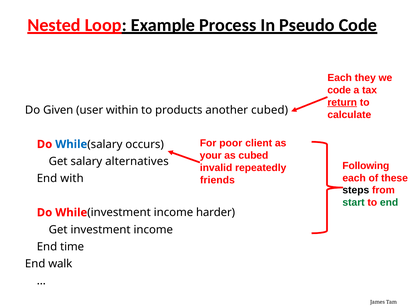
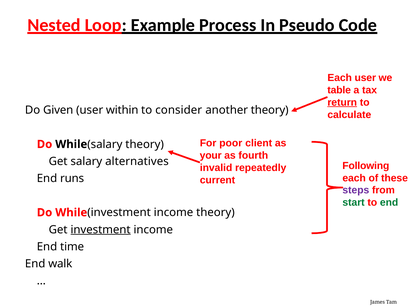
Each they: they -> user (365, 78)
code: code -> table (339, 90)
products: products -> consider (179, 110)
another cubed: cubed -> theory (270, 110)
While colour: blue -> black (71, 145)
salary occurs: occurs -> theory (145, 145)
as cubed: cubed -> fourth (253, 156)
with: with -> runs (72, 179)
friends: friends -> current (217, 180)
steps colour: black -> purple (356, 191)
income harder: harder -> theory (215, 213)
investment underline: none -> present (101, 230)
